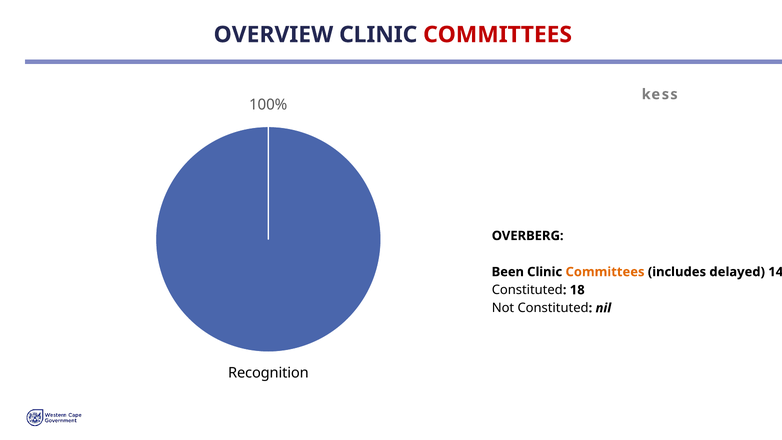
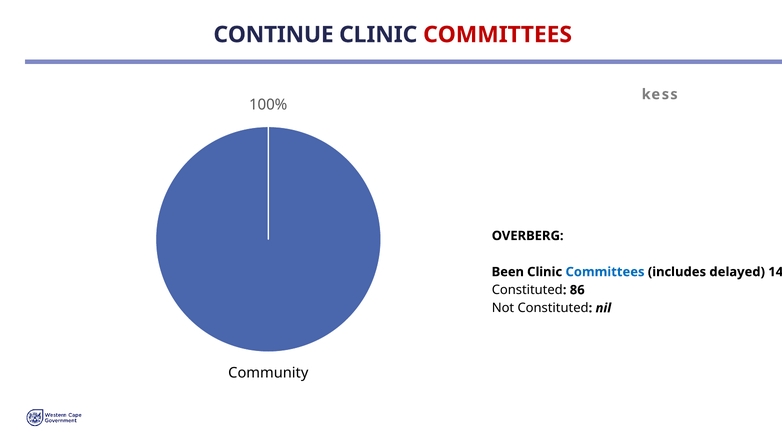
OVERVIEW: OVERVIEW -> CONTINUE (274, 35)
Committees colour: orange -> blue (605, 272)
18: 18 -> 86 (577, 290)
Recognition: Recognition -> Community (268, 373)
